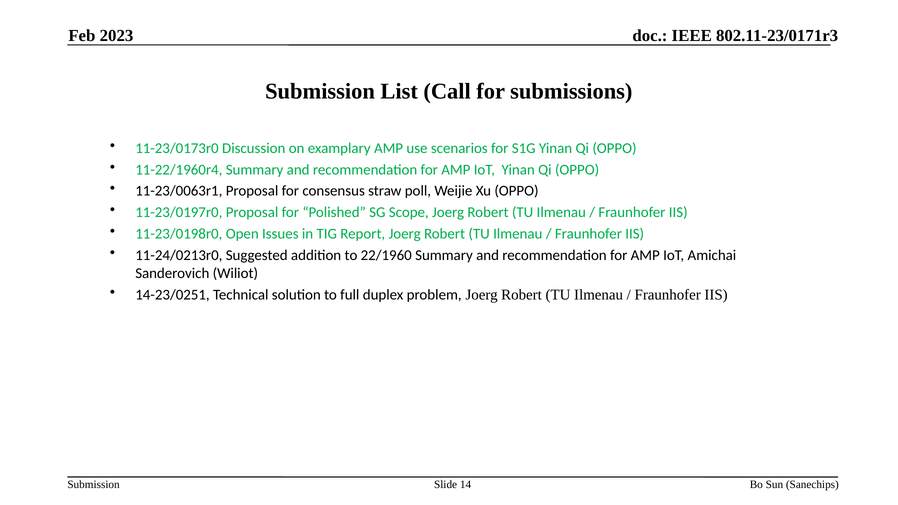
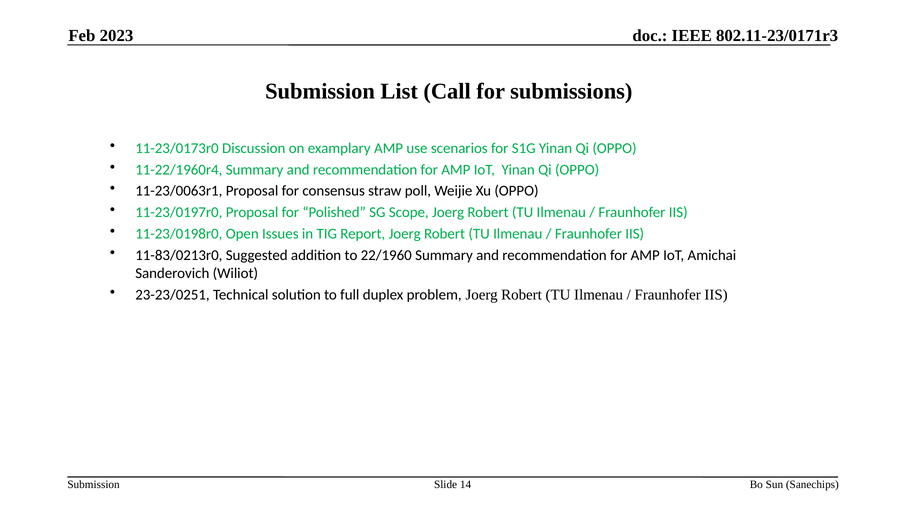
11-24/0213r0: 11-24/0213r0 -> 11-83/0213r0 (179, 255)
14-23/0251: 14-23/0251 -> 23-23/0251 (172, 295)
